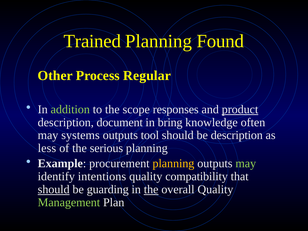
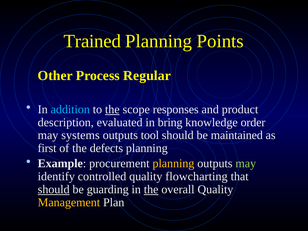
Found: Found -> Points (220, 41)
addition colour: light green -> light blue (70, 109)
the underline: none -> present (112, 109)
product underline: present -> none (240, 109)
document: document -> evaluated (120, 122)
often: often -> order (253, 122)
be description: description -> maintained (237, 135)
less: less -> first (47, 148)
serious: serious -> defects (106, 148)
intentions: intentions -> controlled (102, 176)
compatibility: compatibility -> flowcharting (196, 176)
Management colour: light green -> yellow (69, 202)
